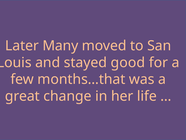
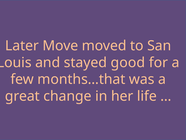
Many: Many -> Move (60, 46)
